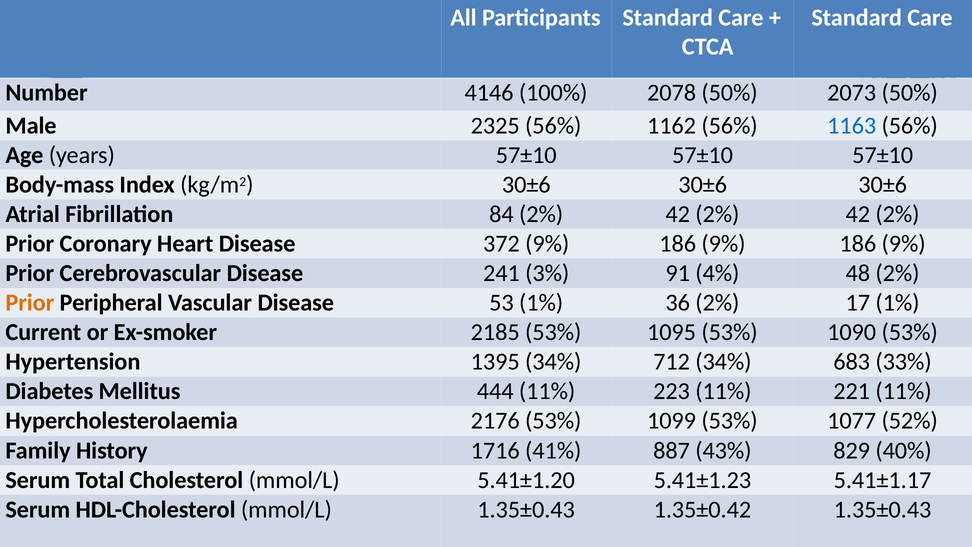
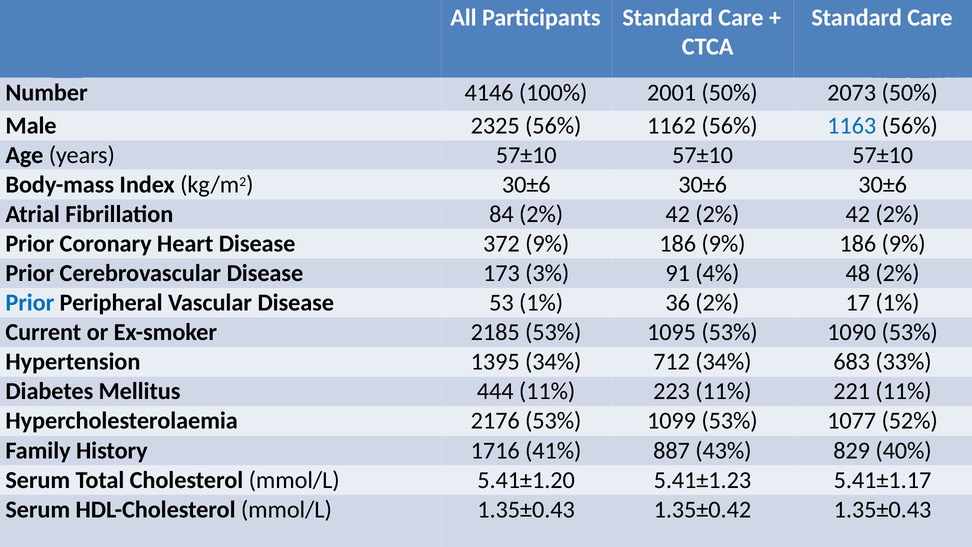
2078: 2078 -> 2001 (672, 92)
241: 241 -> 173 (501, 273)
Prior colour: orange -> blue (30, 303)
